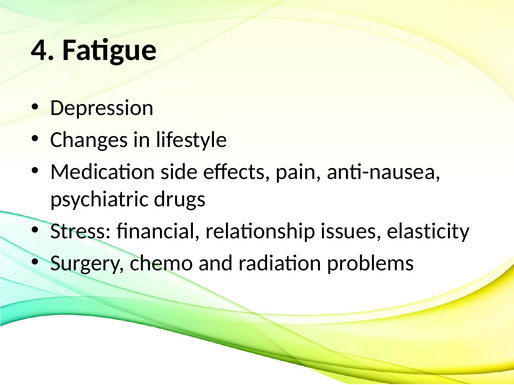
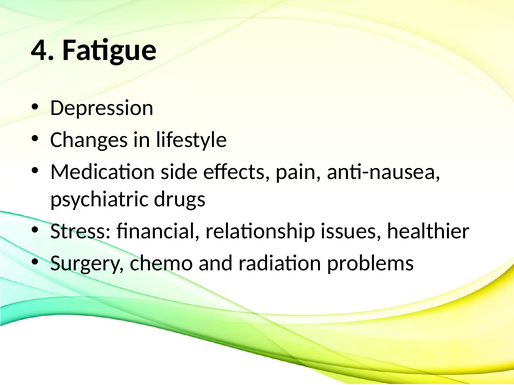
elasticity: elasticity -> healthier (428, 231)
